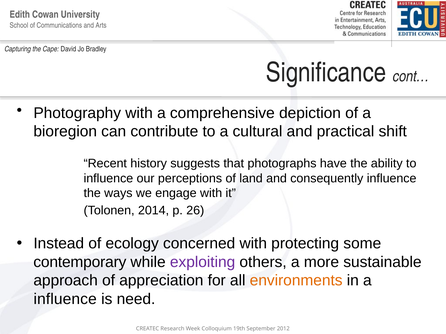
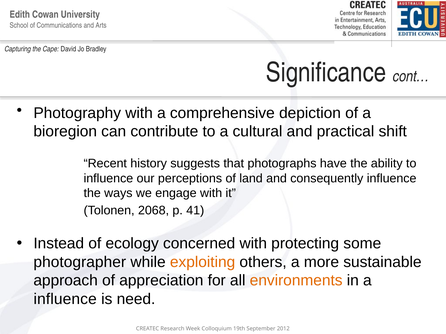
2014: 2014 -> 2068 (154, 211)
26: 26 -> 41 (195, 211)
contemporary: contemporary -> photographer (80, 262)
exploiting colour: purple -> orange (203, 262)
